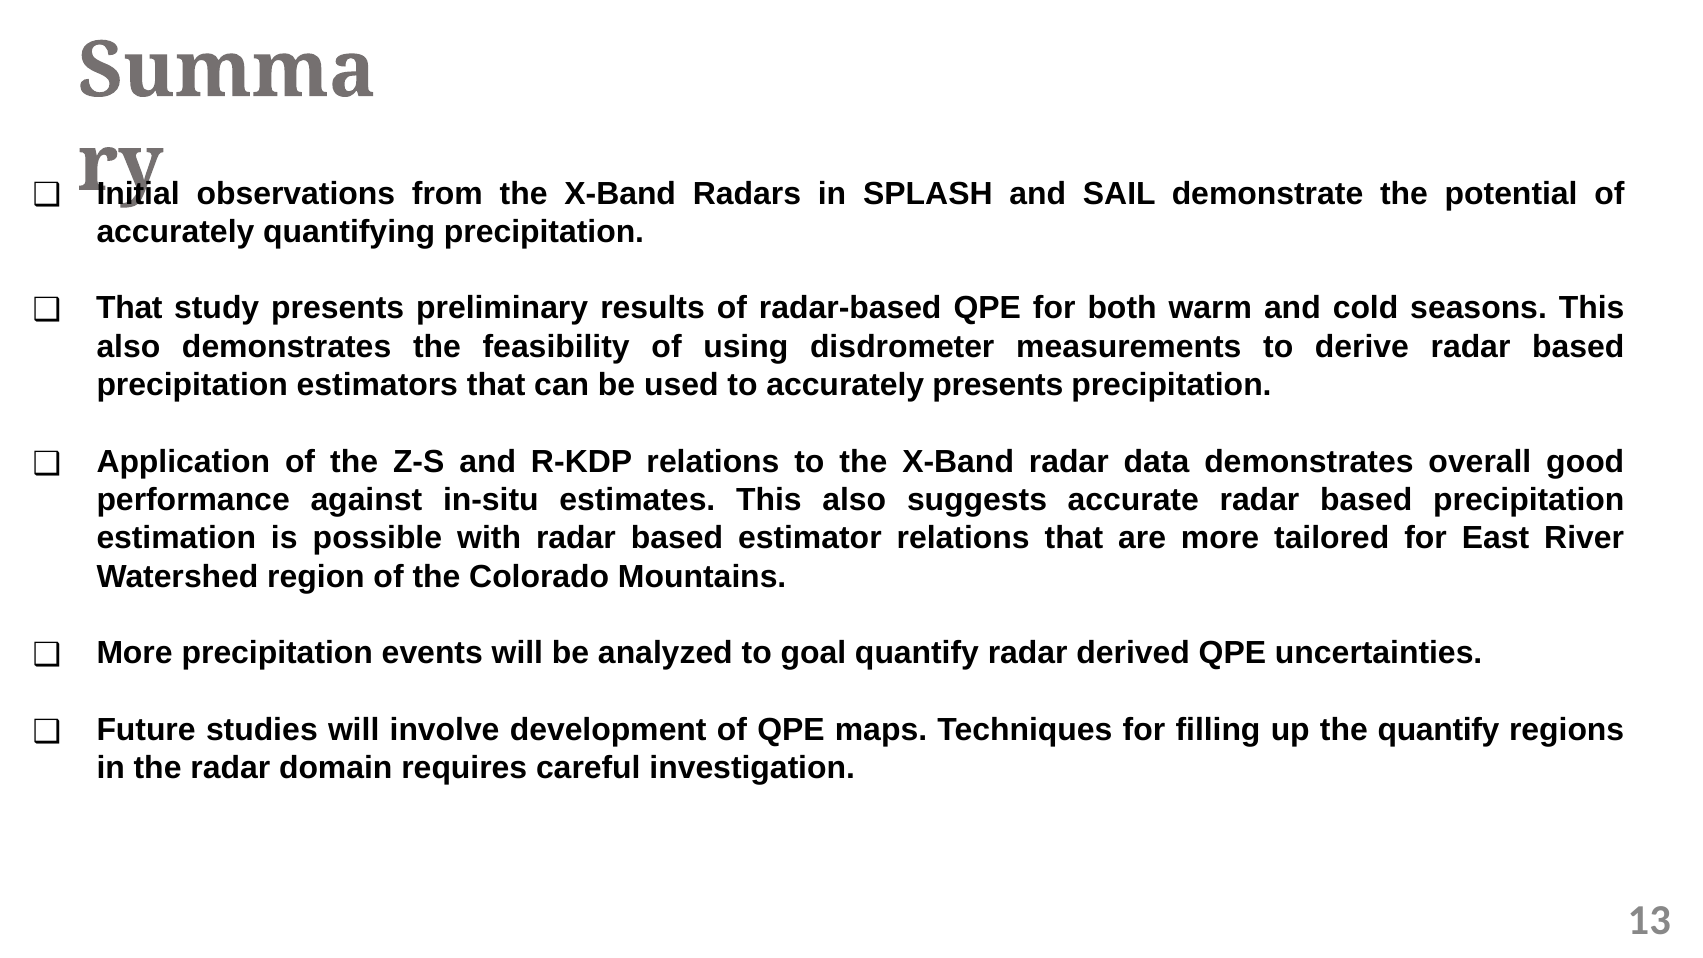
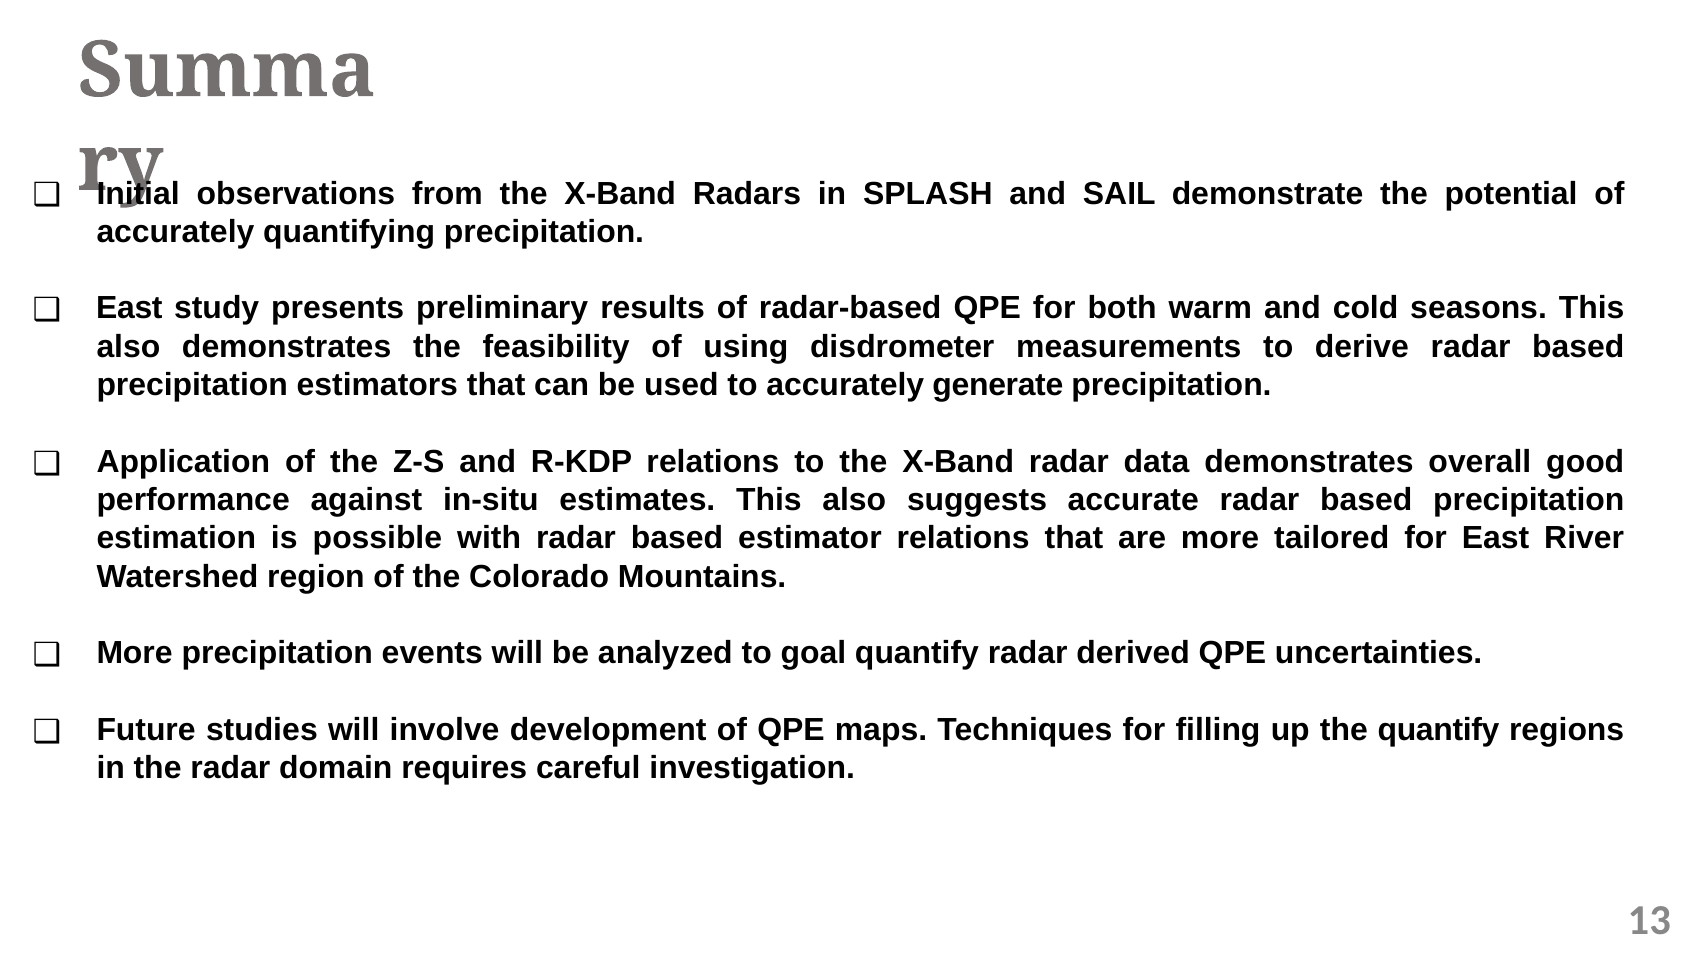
That: That -> East (129, 308)
accurately presents: presents -> generate (998, 385)
